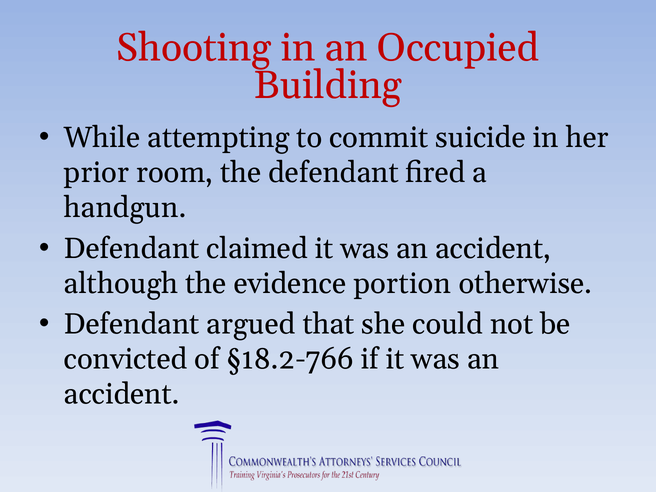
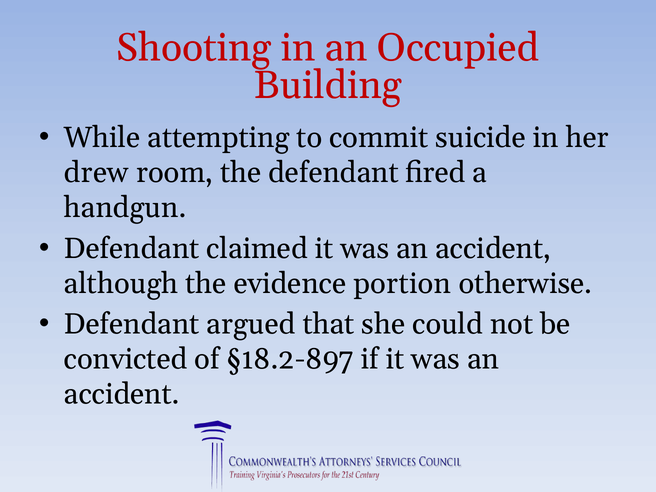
prior: prior -> drew (96, 173)
§18.2-766: §18.2-766 -> §18.2-897 (290, 359)
